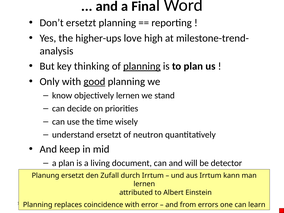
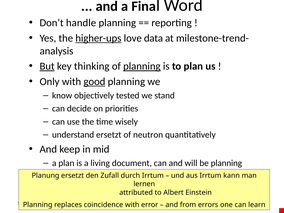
Don’t ersetzt: ersetzt -> handle (81, 23)
higher-ups underline: none -> present (98, 38)
high: high -> data (153, 38)
But underline: none -> present (47, 66)
objectively lernen: lernen -> tested (128, 95)
be detector: detector -> planning (226, 163)
